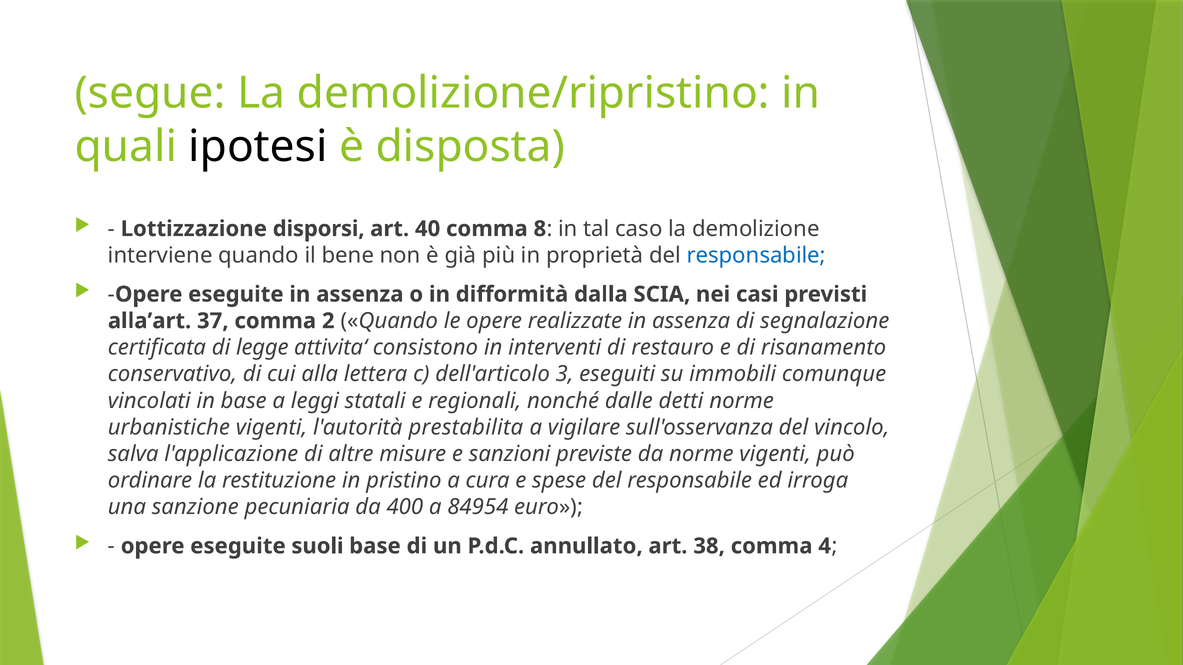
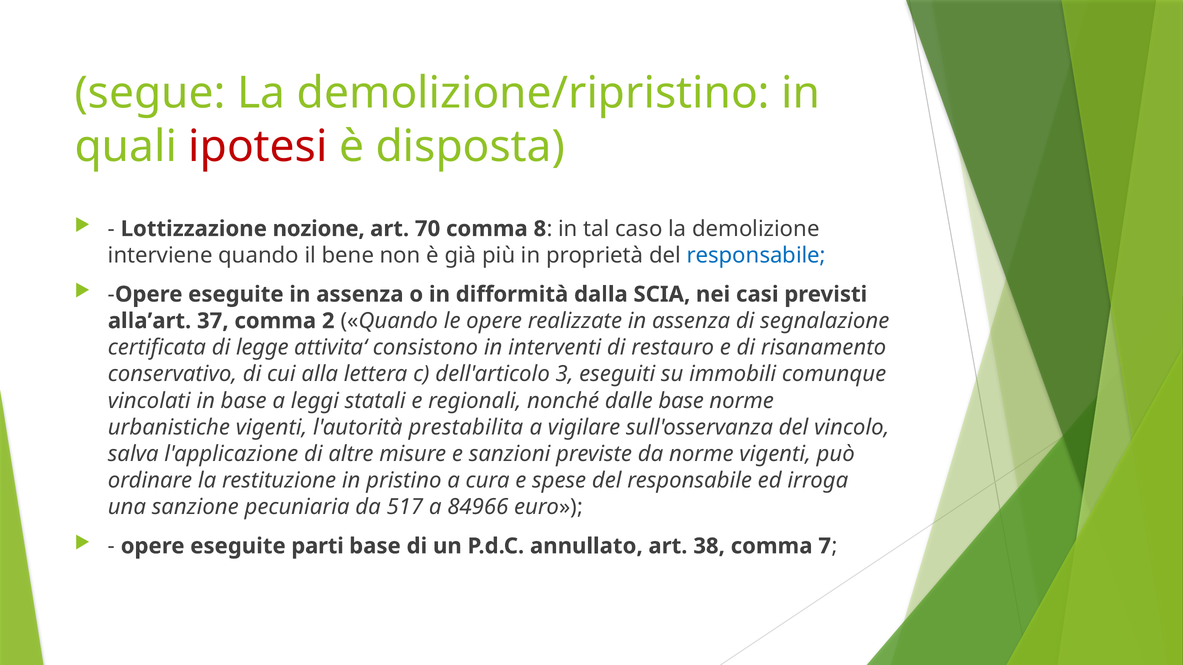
ipotesi colour: black -> red (258, 147)
disporsi: disporsi -> nozione (319, 229)
40: 40 -> 70 (428, 229)
dalle detti: detti -> base (681, 401)
400: 400 -> 517 (405, 507)
84954: 84954 -> 84966 (478, 507)
suoli: suoli -> parti (318, 546)
4: 4 -> 7 (825, 546)
